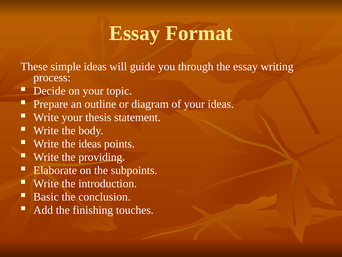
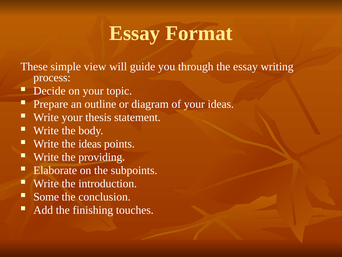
simple ideas: ideas -> view (95, 67)
Basic: Basic -> Some (46, 196)
